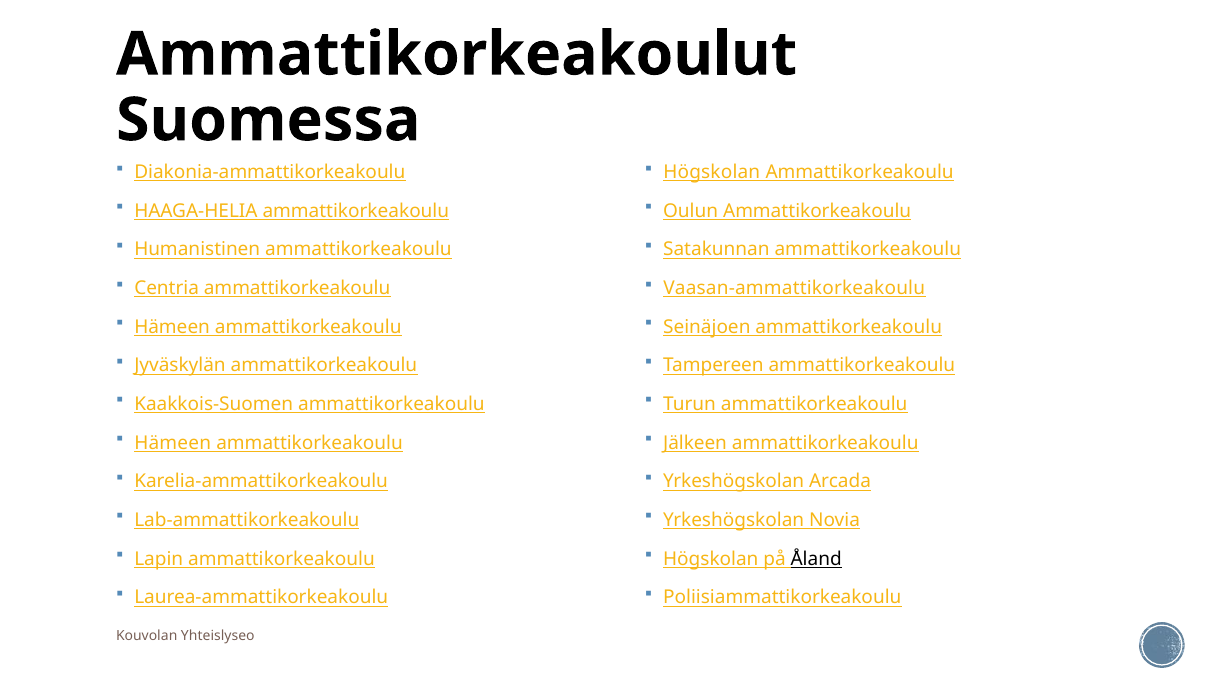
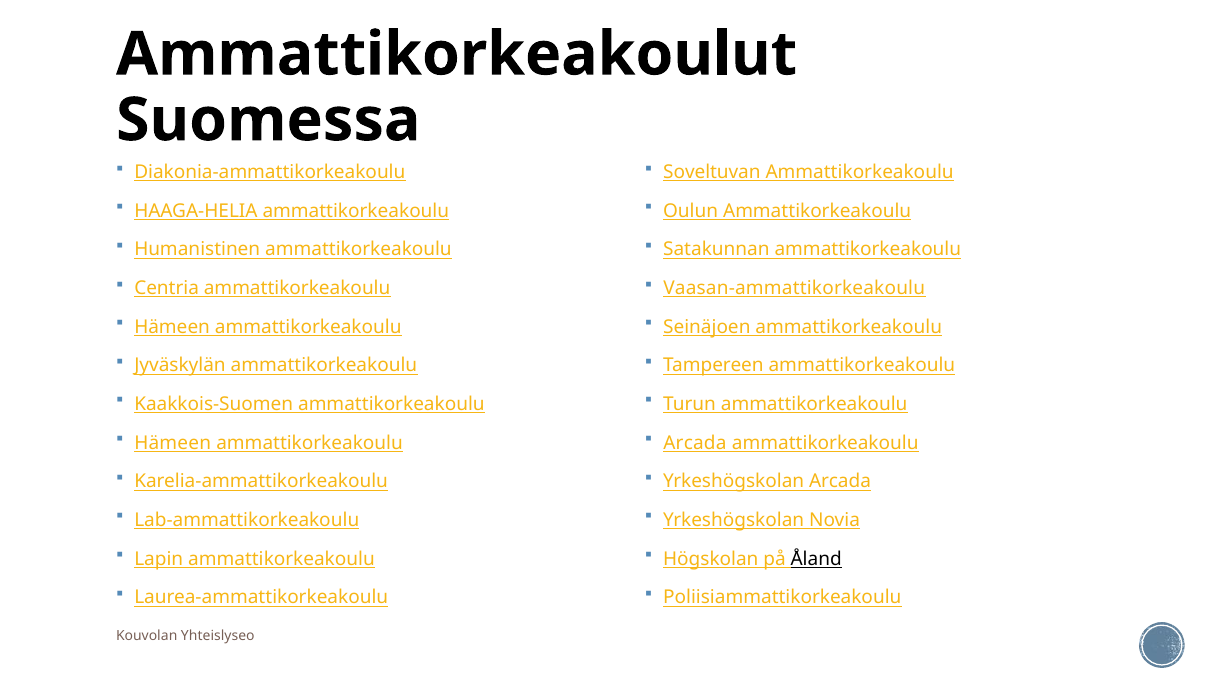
Högskolan: Högskolan -> Soveltuvan (712, 172)
Jälkeen: Jälkeen -> Arcada (695, 443)
